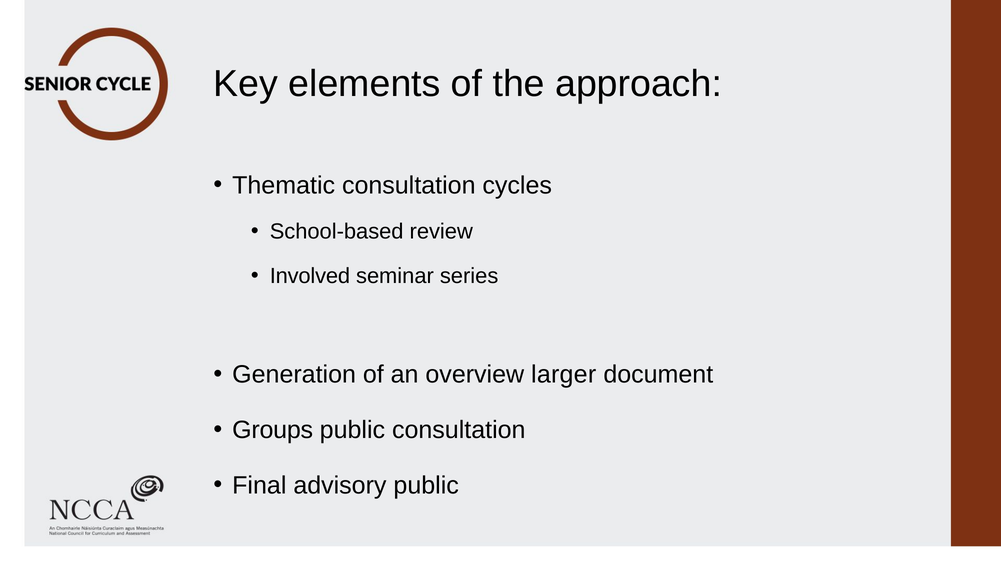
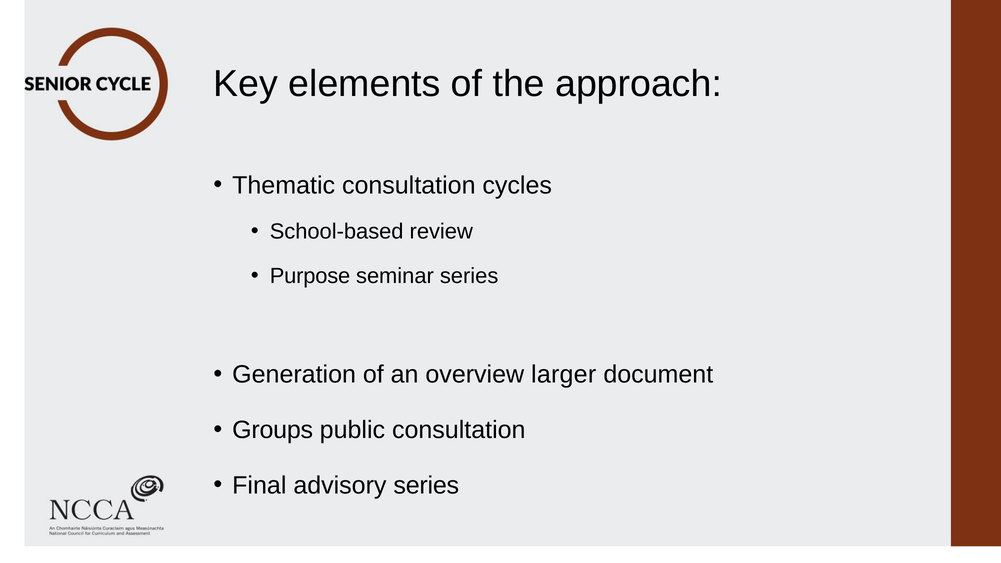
Involved: Involved -> Purpose (310, 276)
advisory public: public -> series (426, 486)
